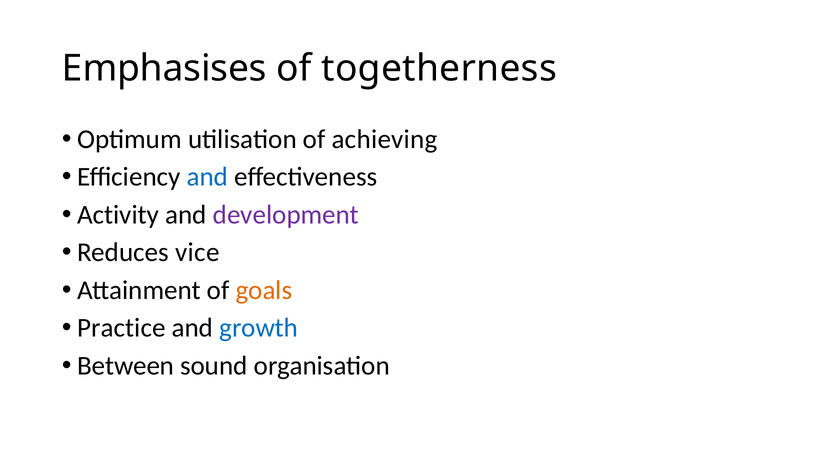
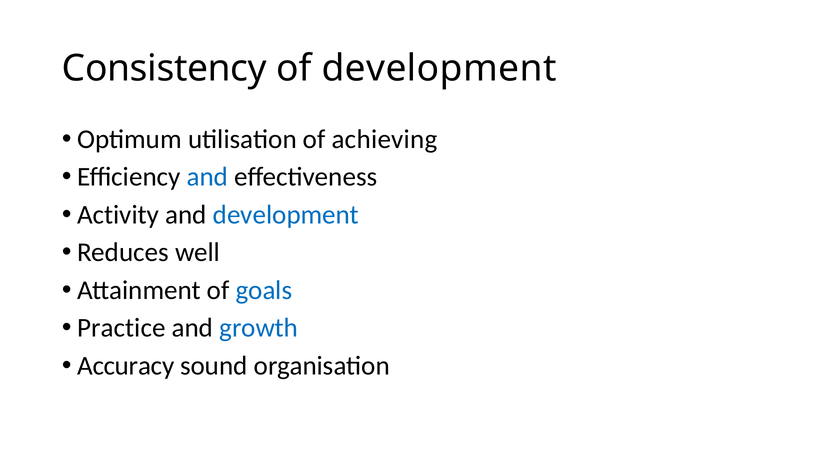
Emphasises: Emphasises -> Consistency (164, 68)
of togetherness: togetherness -> development (439, 68)
development colour: purple -> blue (286, 215)
vice: vice -> well (198, 253)
goals colour: orange -> blue (264, 290)
Between: Between -> Accuracy (126, 366)
